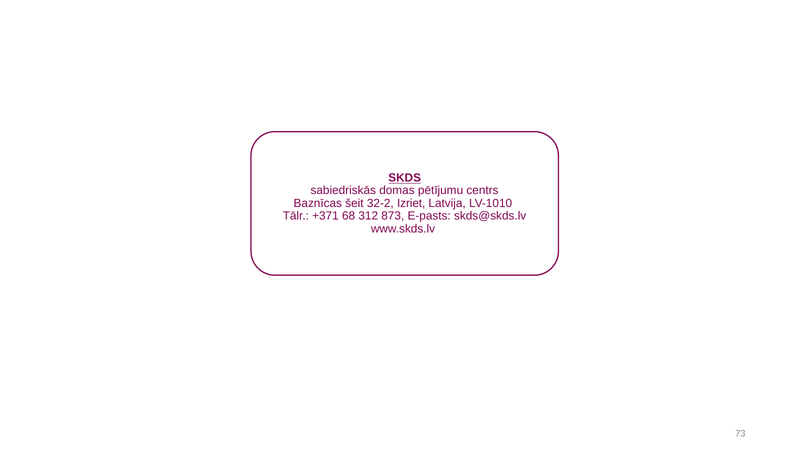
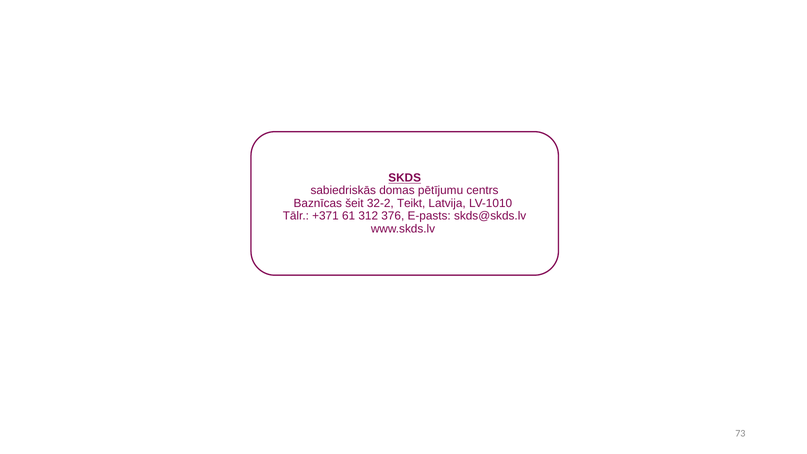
Izriet: Izriet -> Teikt (411, 203)
68: 68 -> 61 (349, 216)
873: 873 -> 376 (393, 216)
